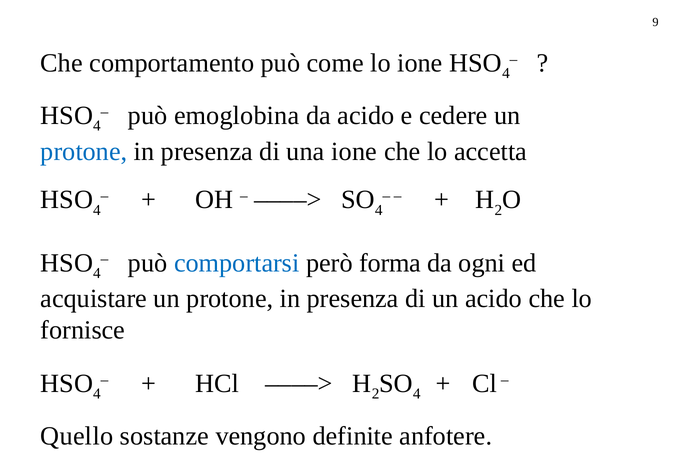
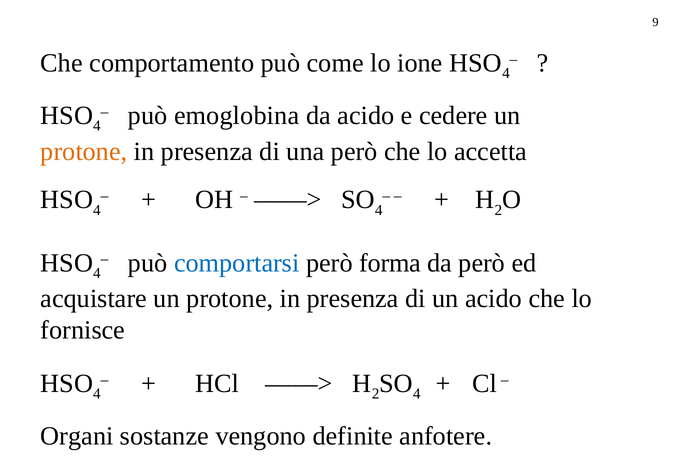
protone colour: blue -> orange (84, 152)
una ione: ione -> però (354, 152)
da ogni: ogni -> però (482, 263)
Quello: Quello -> Organi (77, 437)
